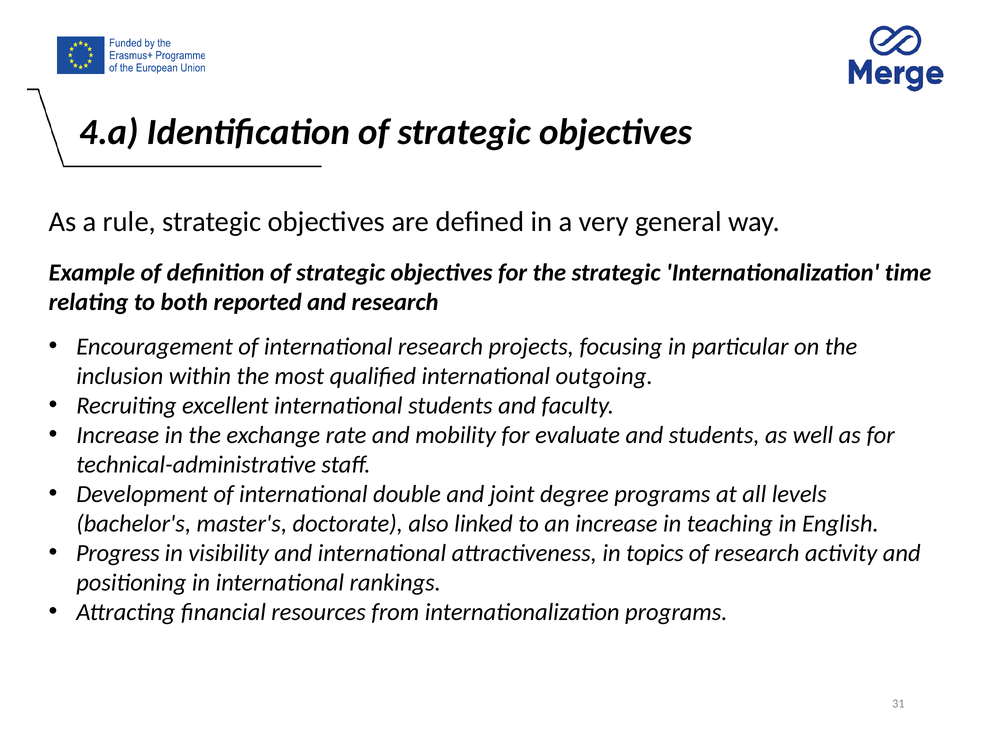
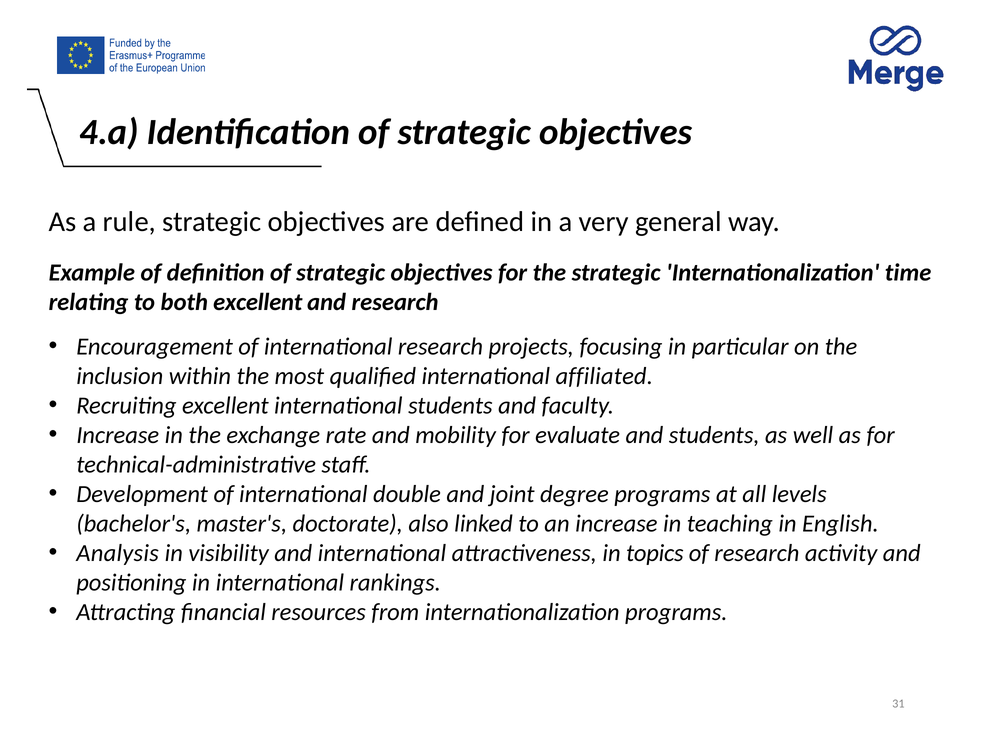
both reported: reported -> excellent (258, 302)
outgoing: outgoing -> affiliated (604, 376)
Progress: Progress -> Analysis (118, 553)
